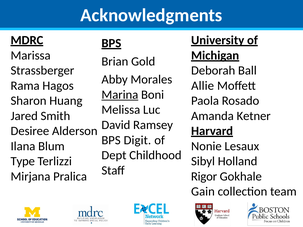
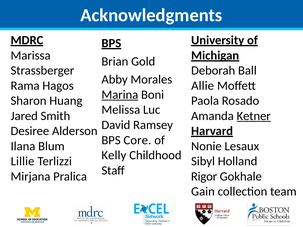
Ketner underline: none -> present (254, 116)
Digit: Digit -> Core (137, 140)
Dept: Dept -> Kelly (114, 155)
Type: Type -> Lillie (23, 161)
